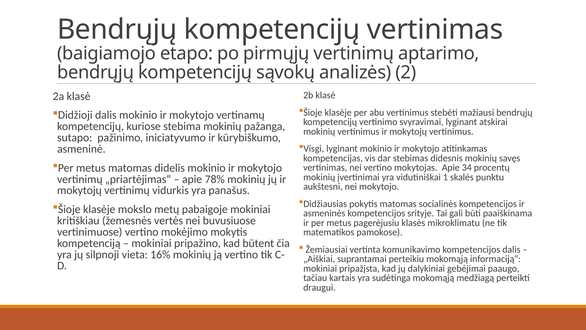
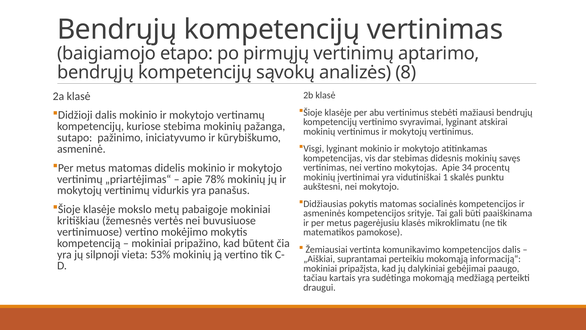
2: 2 -> 8 (406, 72)
16%: 16% -> 53% (160, 254)
